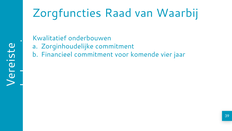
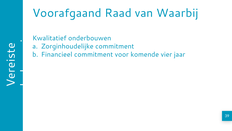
Zorgfuncties: Zorgfuncties -> Voorafgaand (67, 13)
